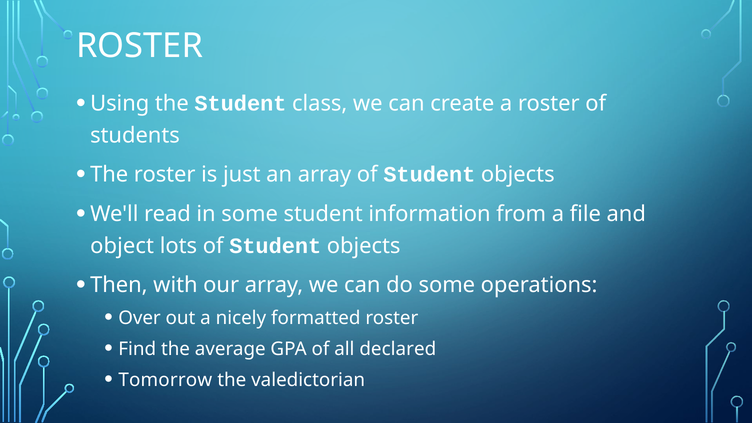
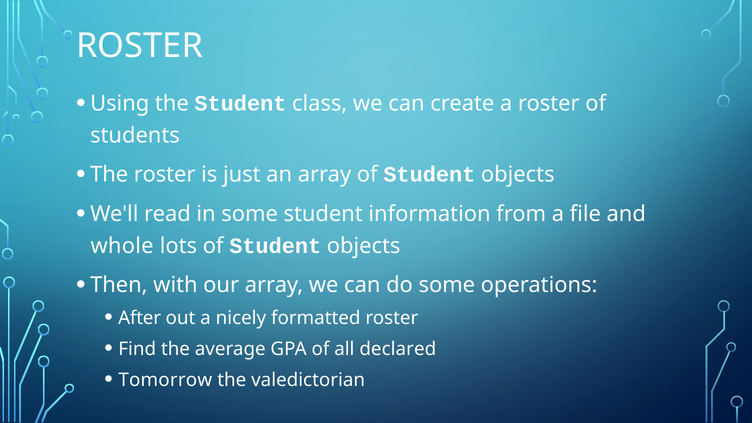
object: object -> whole (122, 246)
Over: Over -> After (140, 318)
